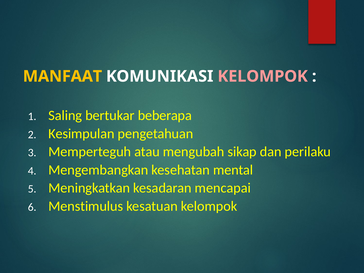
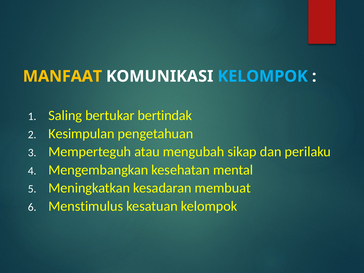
KELOMPOK colour: pink -> light blue (263, 76)
beberapa: beberapa -> bertindak (165, 116)
mencapai: mencapai -> membuat (223, 188)
